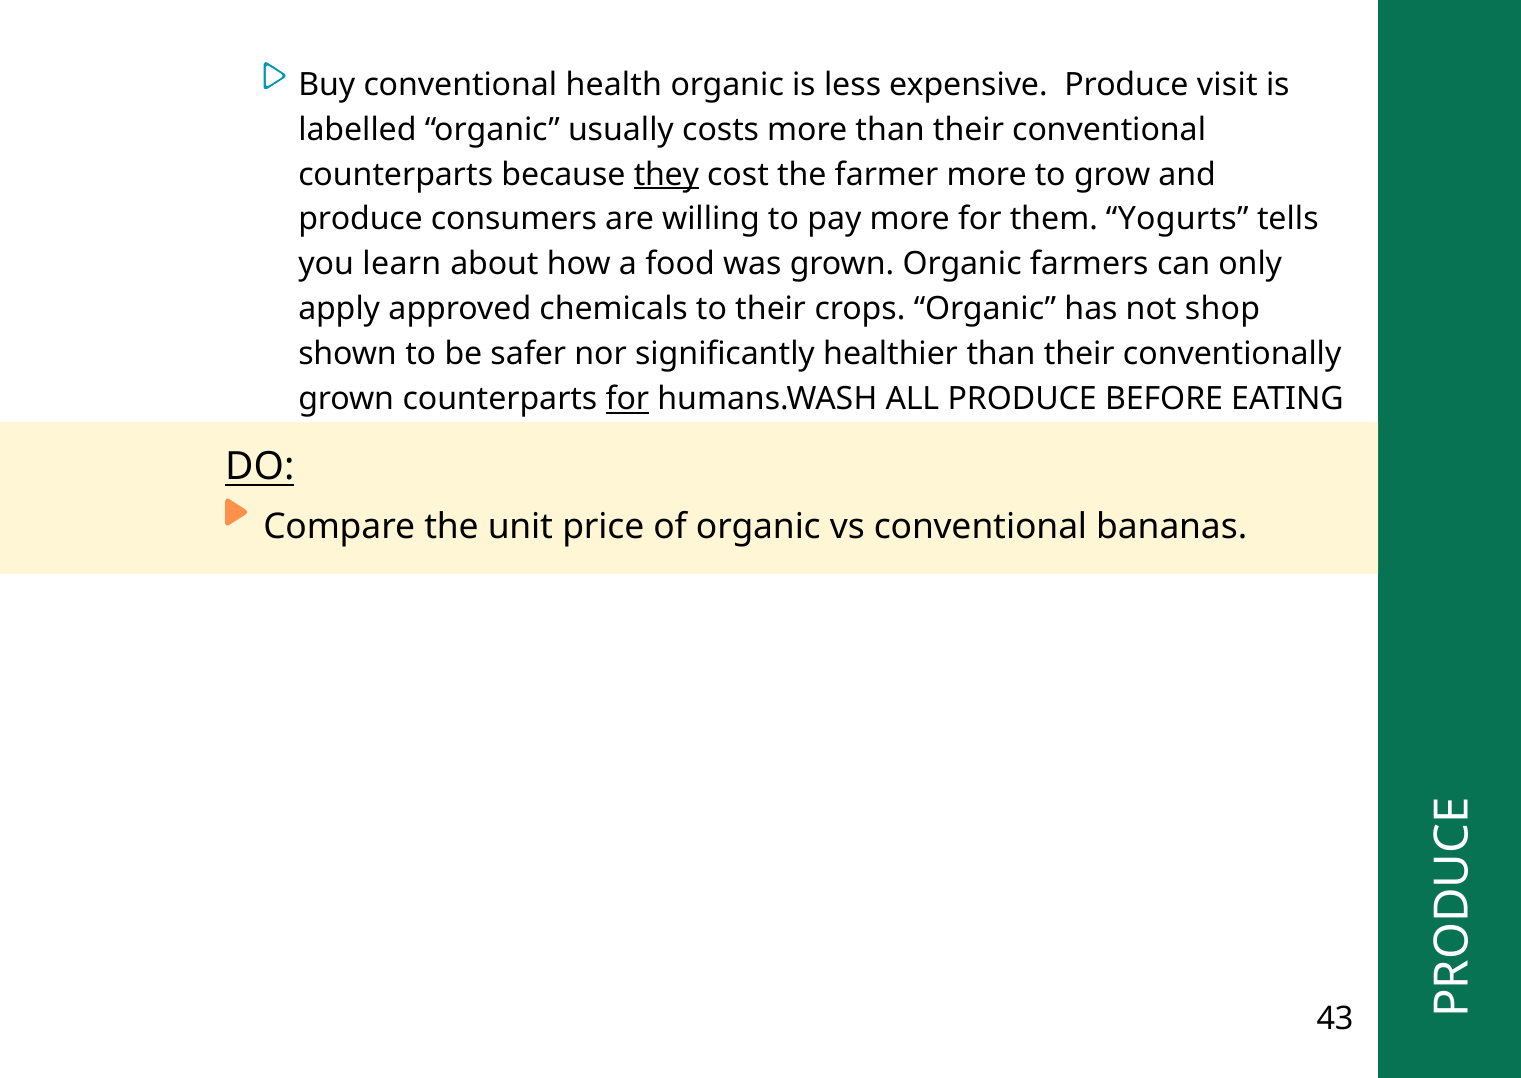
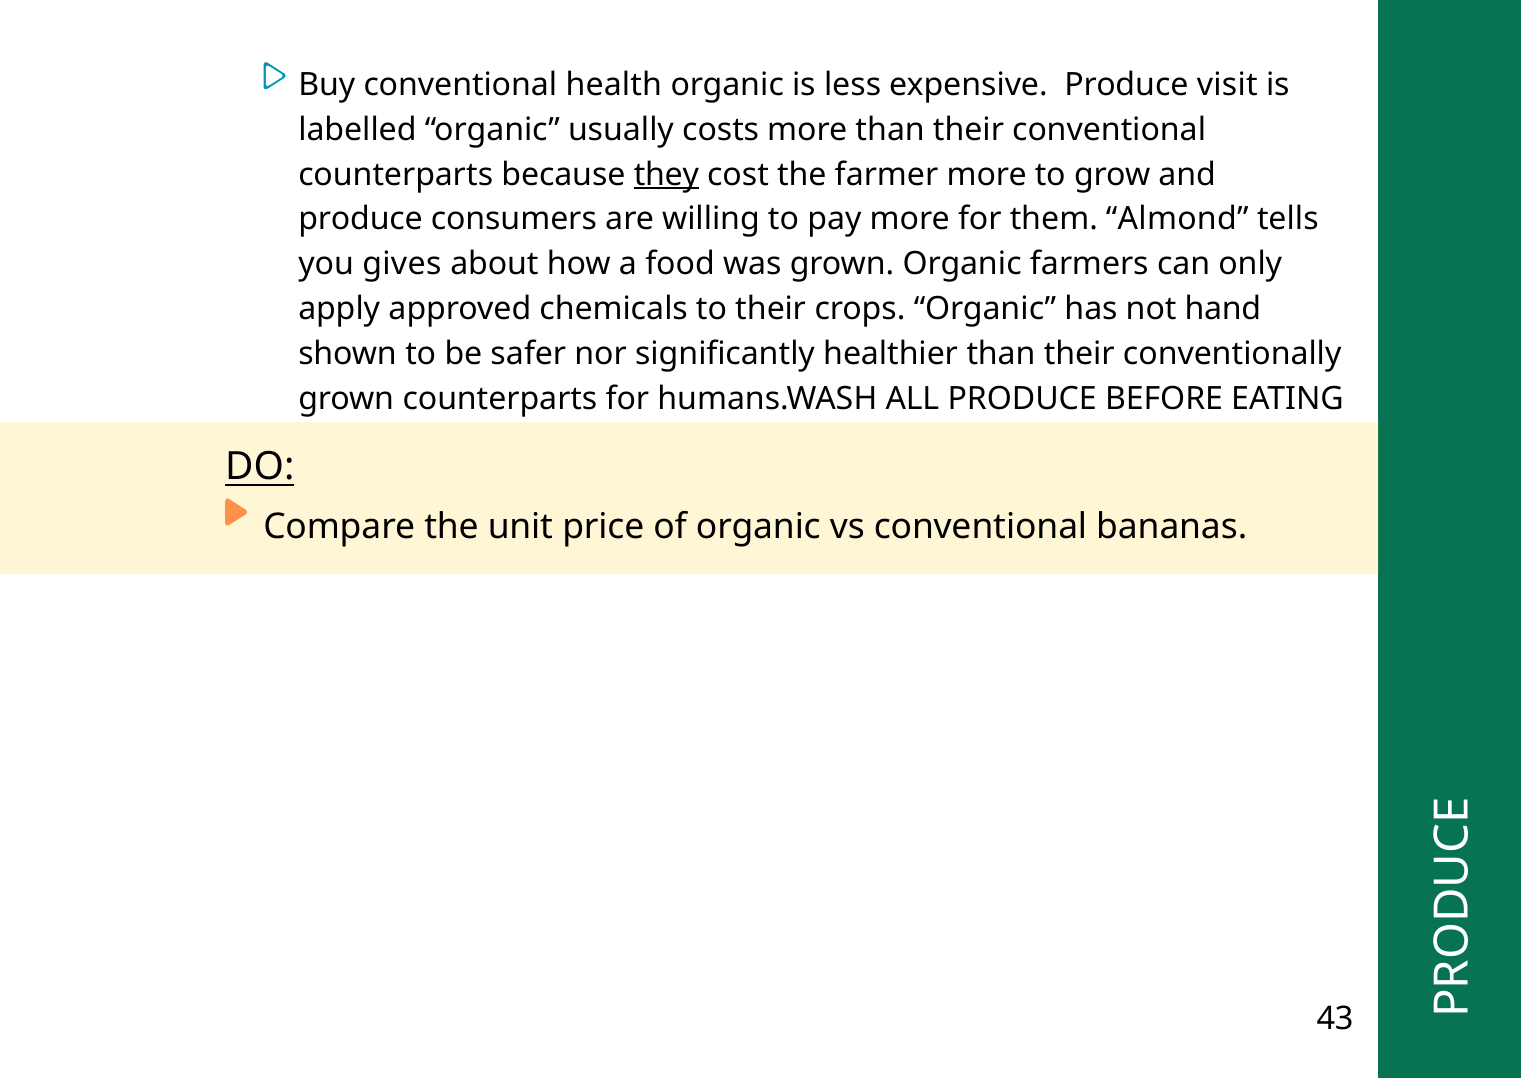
Yogurts: Yogurts -> Almond (1177, 219)
learn: learn -> gives (402, 264)
shop: shop -> hand (1223, 309)
for underline: present -> none (627, 399)
